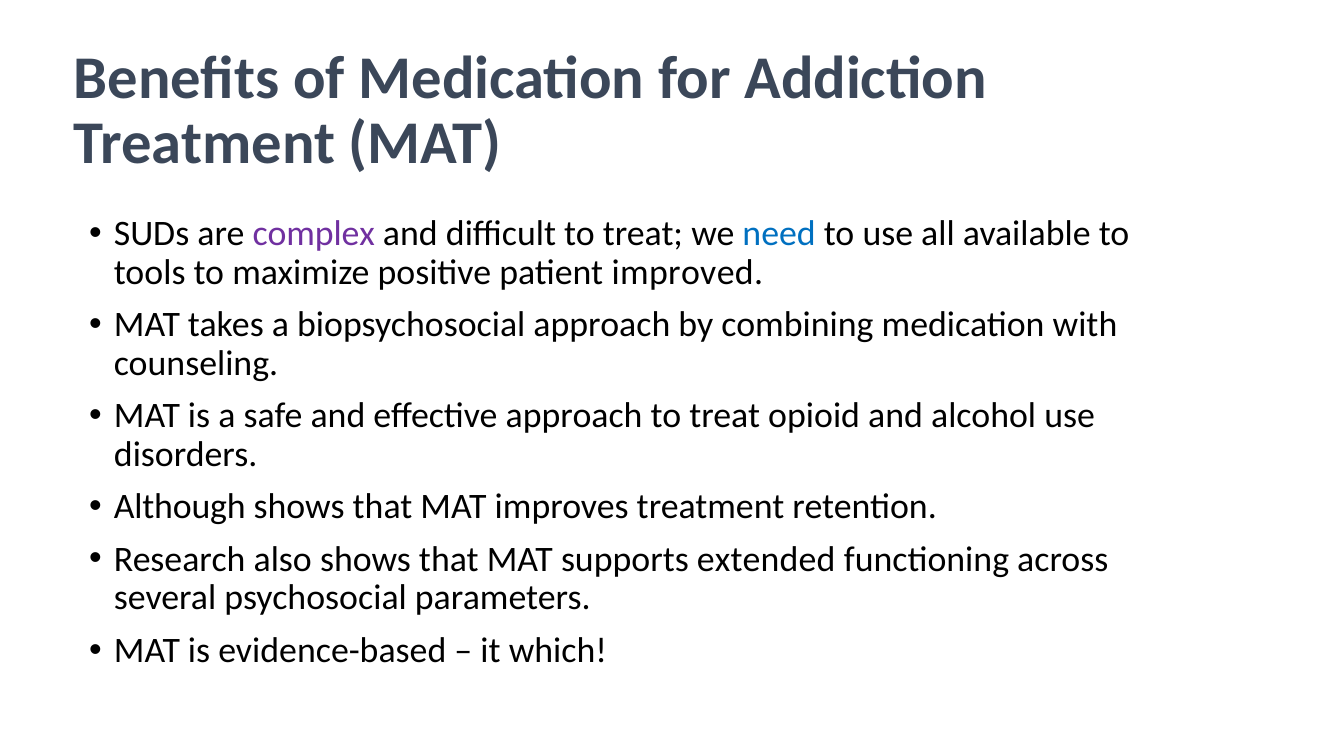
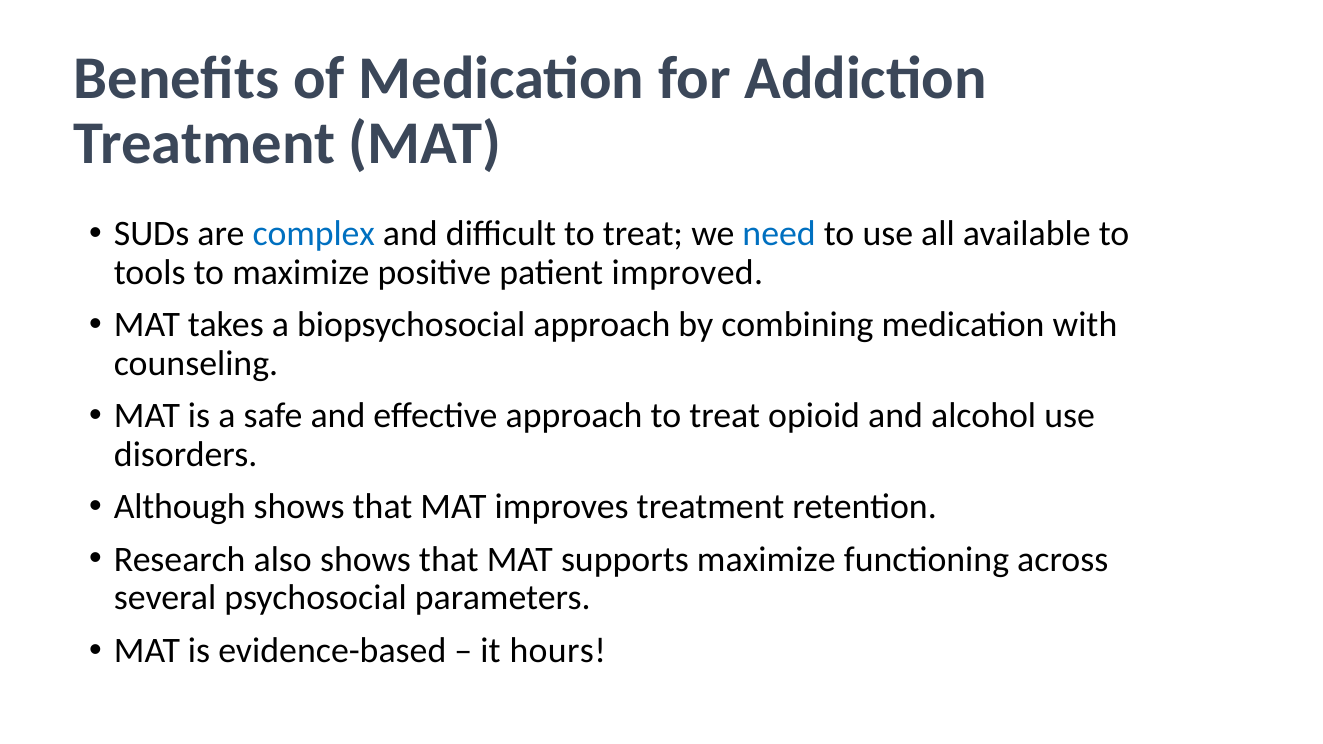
complex colour: purple -> blue (314, 234)
supports extended: extended -> maximize (766, 560)
which: which -> hours (558, 651)
